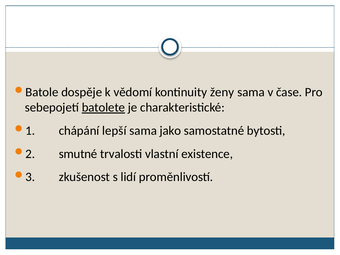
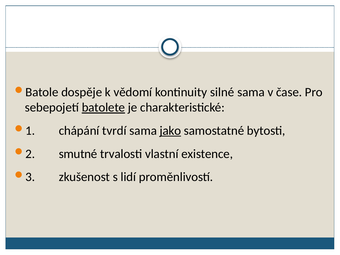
ženy: ženy -> silné (222, 92)
lepší: lepší -> tvrdí (114, 131)
jako underline: none -> present (170, 131)
